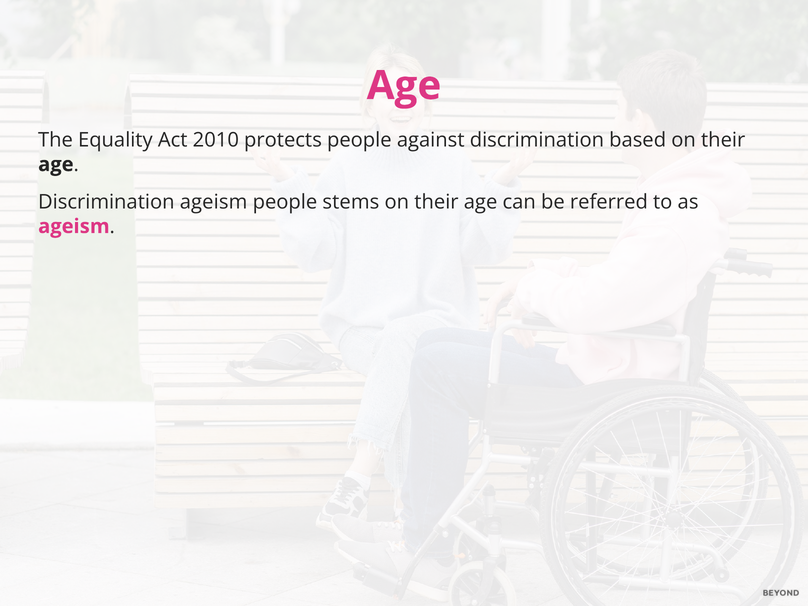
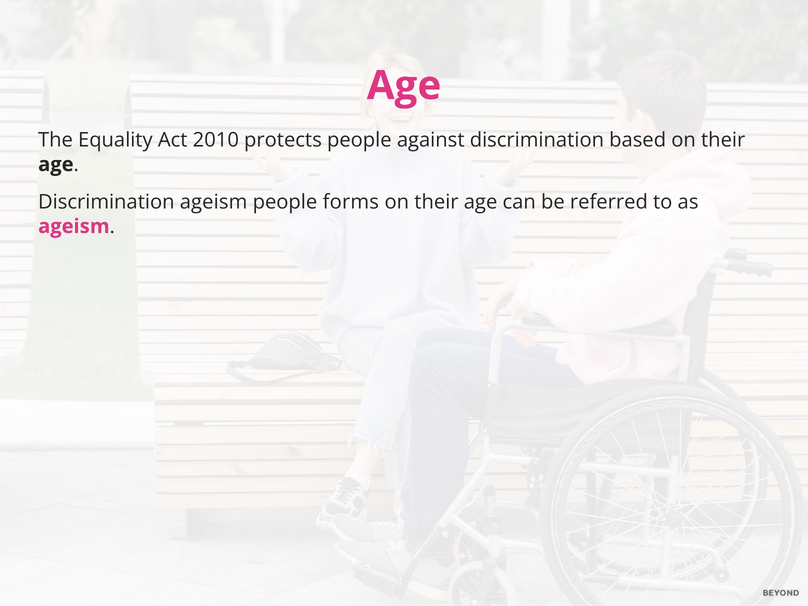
stems: stems -> forms (351, 202)
